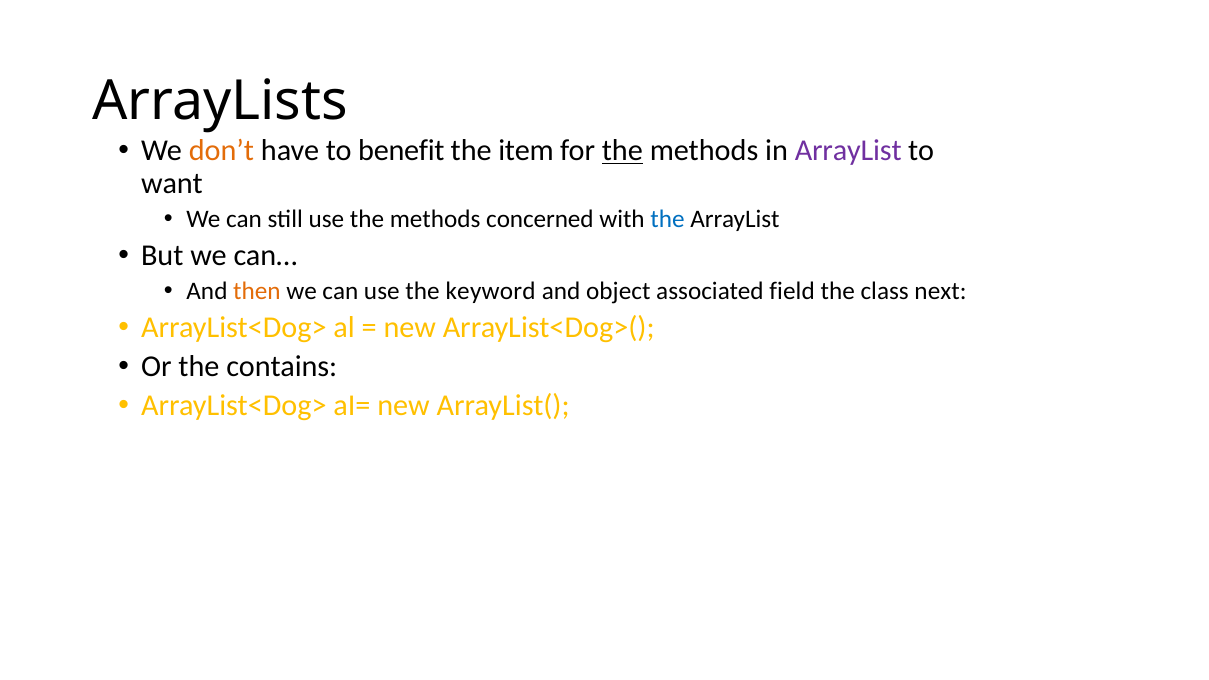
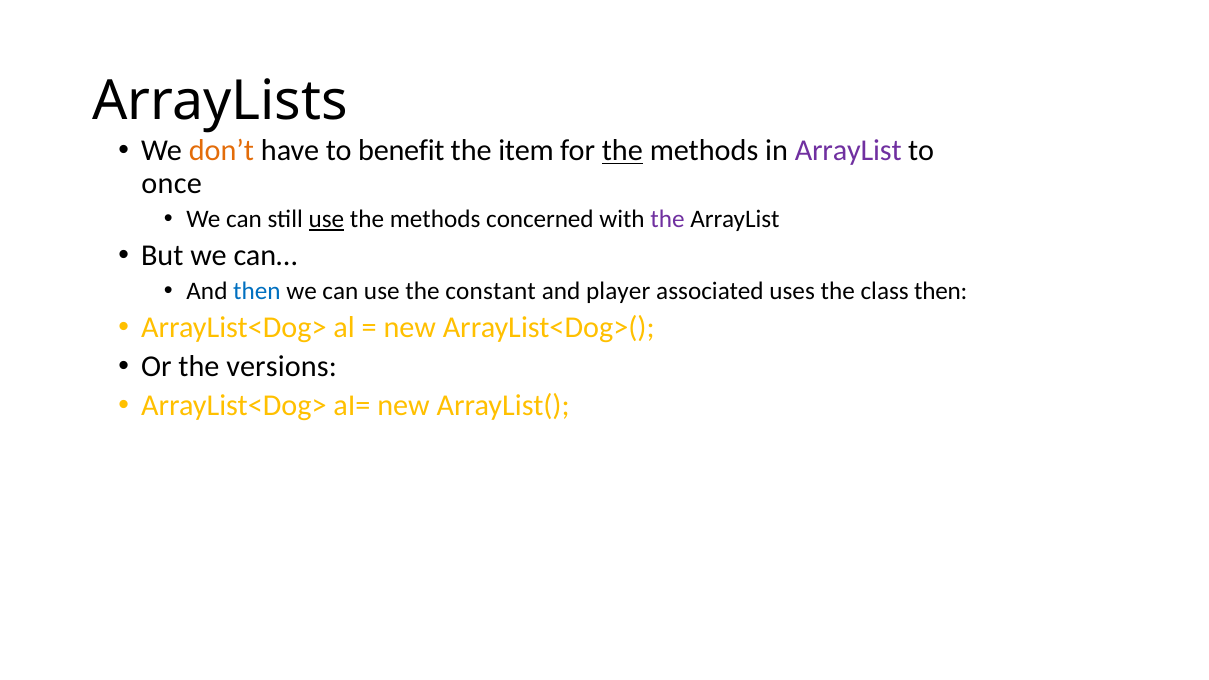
want: want -> once (172, 183)
use underline: none -> present (326, 219)
the colour: blue -> purple (668, 219)
then colour: orange -> blue (257, 292)
keyword: keyword -> constant (491, 292)
object: object -> player (618, 292)
field: field -> uses (792, 292)
class next: next -> then (941, 292)
contains: contains -> versions (282, 367)
